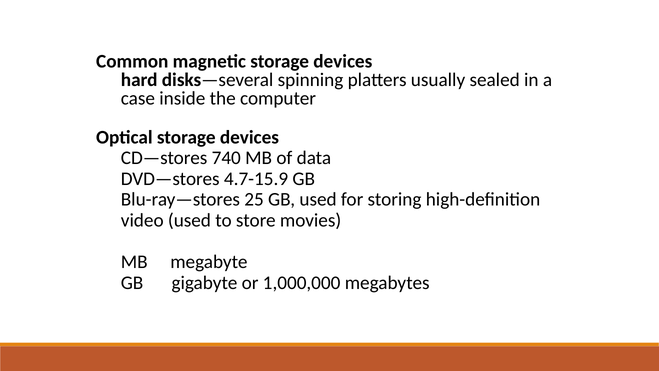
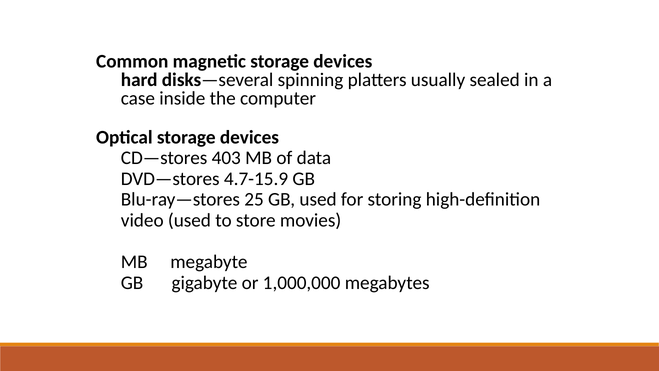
740: 740 -> 403 (226, 158)
